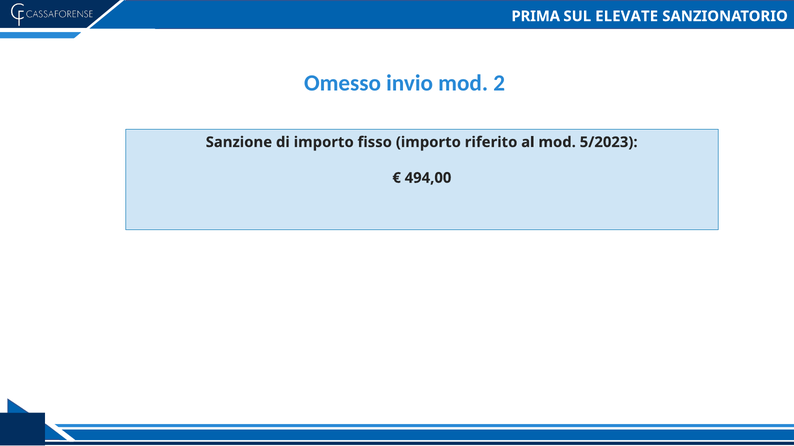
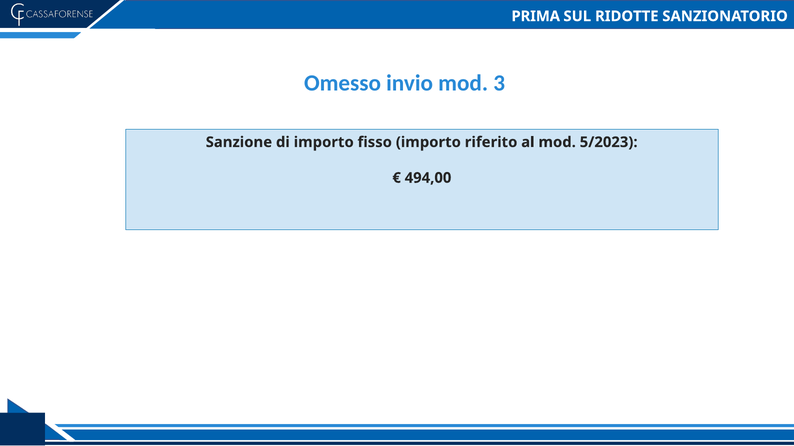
ELEVATE: ELEVATE -> RIDOTTE (627, 16)
2: 2 -> 3 (499, 83)
